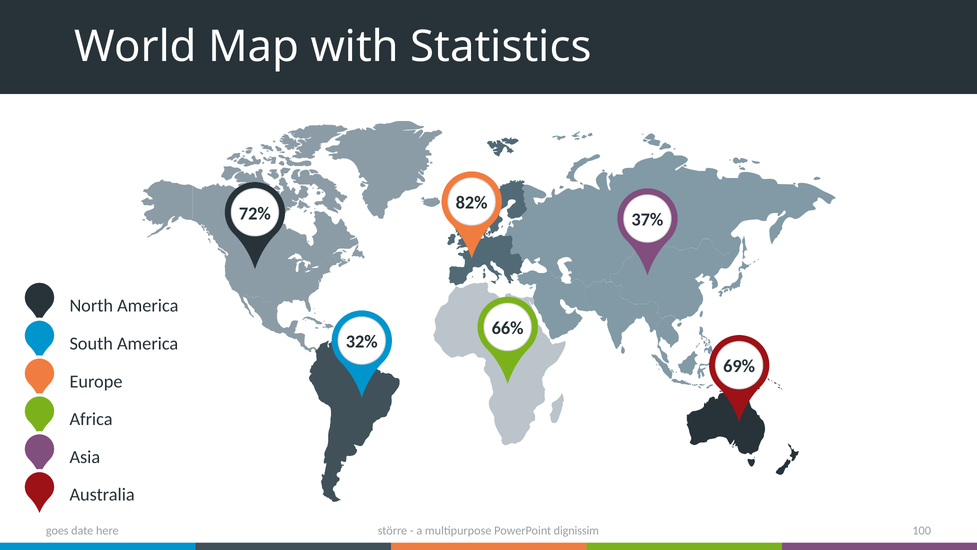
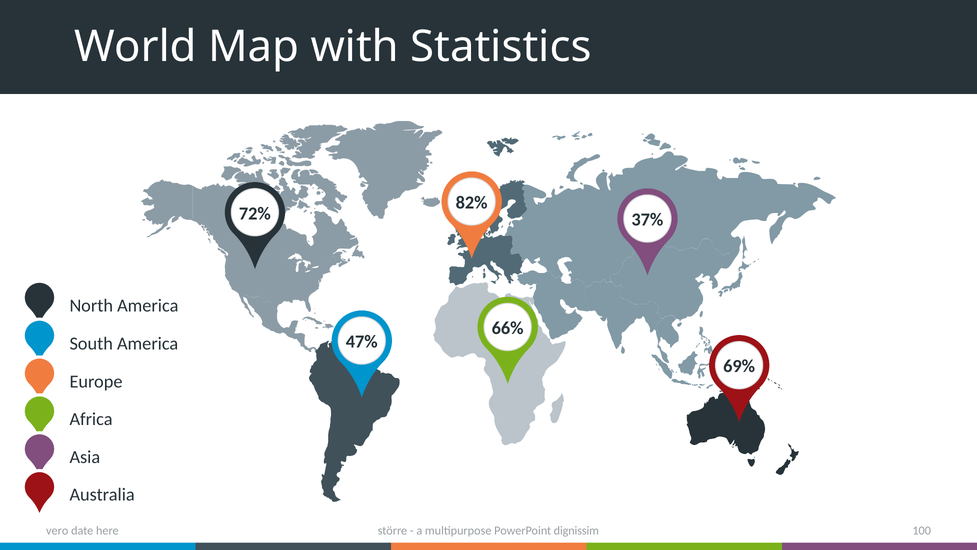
32%: 32% -> 47% (362, 342)
goes: goes -> vero (57, 530)
